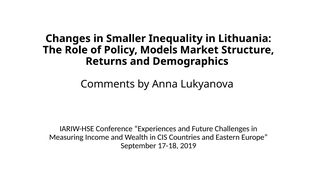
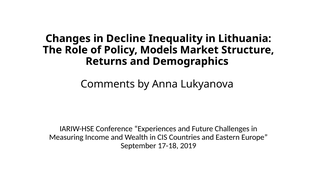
Smaller: Smaller -> Decline (126, 39)
